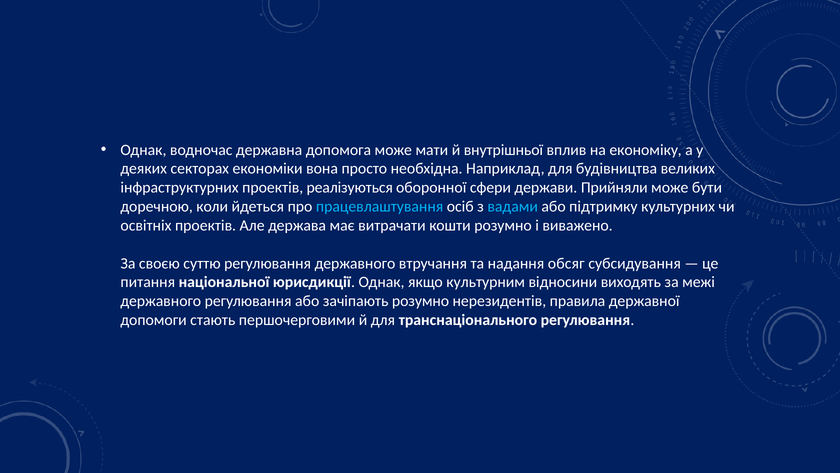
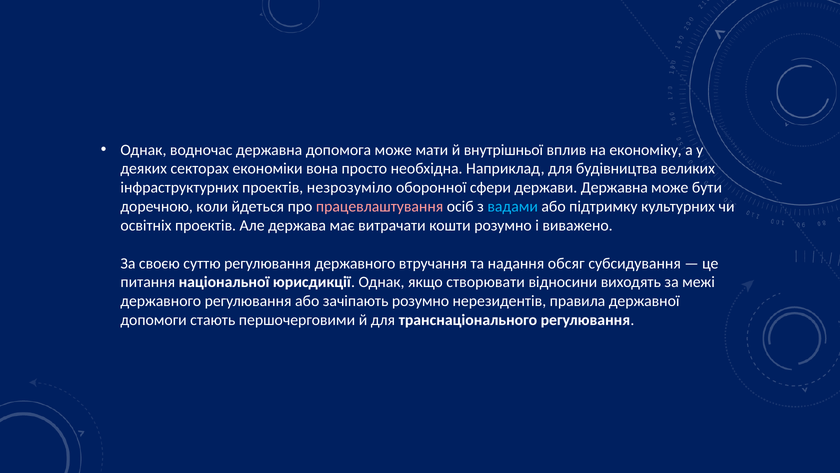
реалізуються: реалізуються -> незрозуміло (350, 187)
держави Прийняли: Прийняли -> Державна (614, 187)
працевлаштування colour: light blue -> pink (380, 206)
культурним: культурним -> створювати (486, 282)
